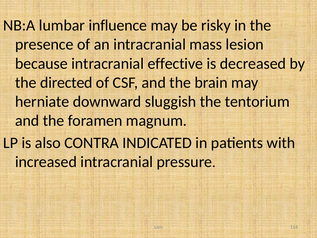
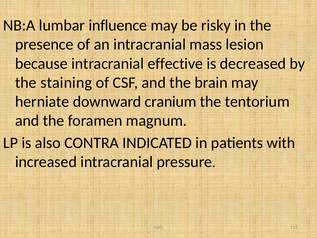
directed: directed -> staining (66, 82)
sluggish: sluggish -> cranium (171, 101)
